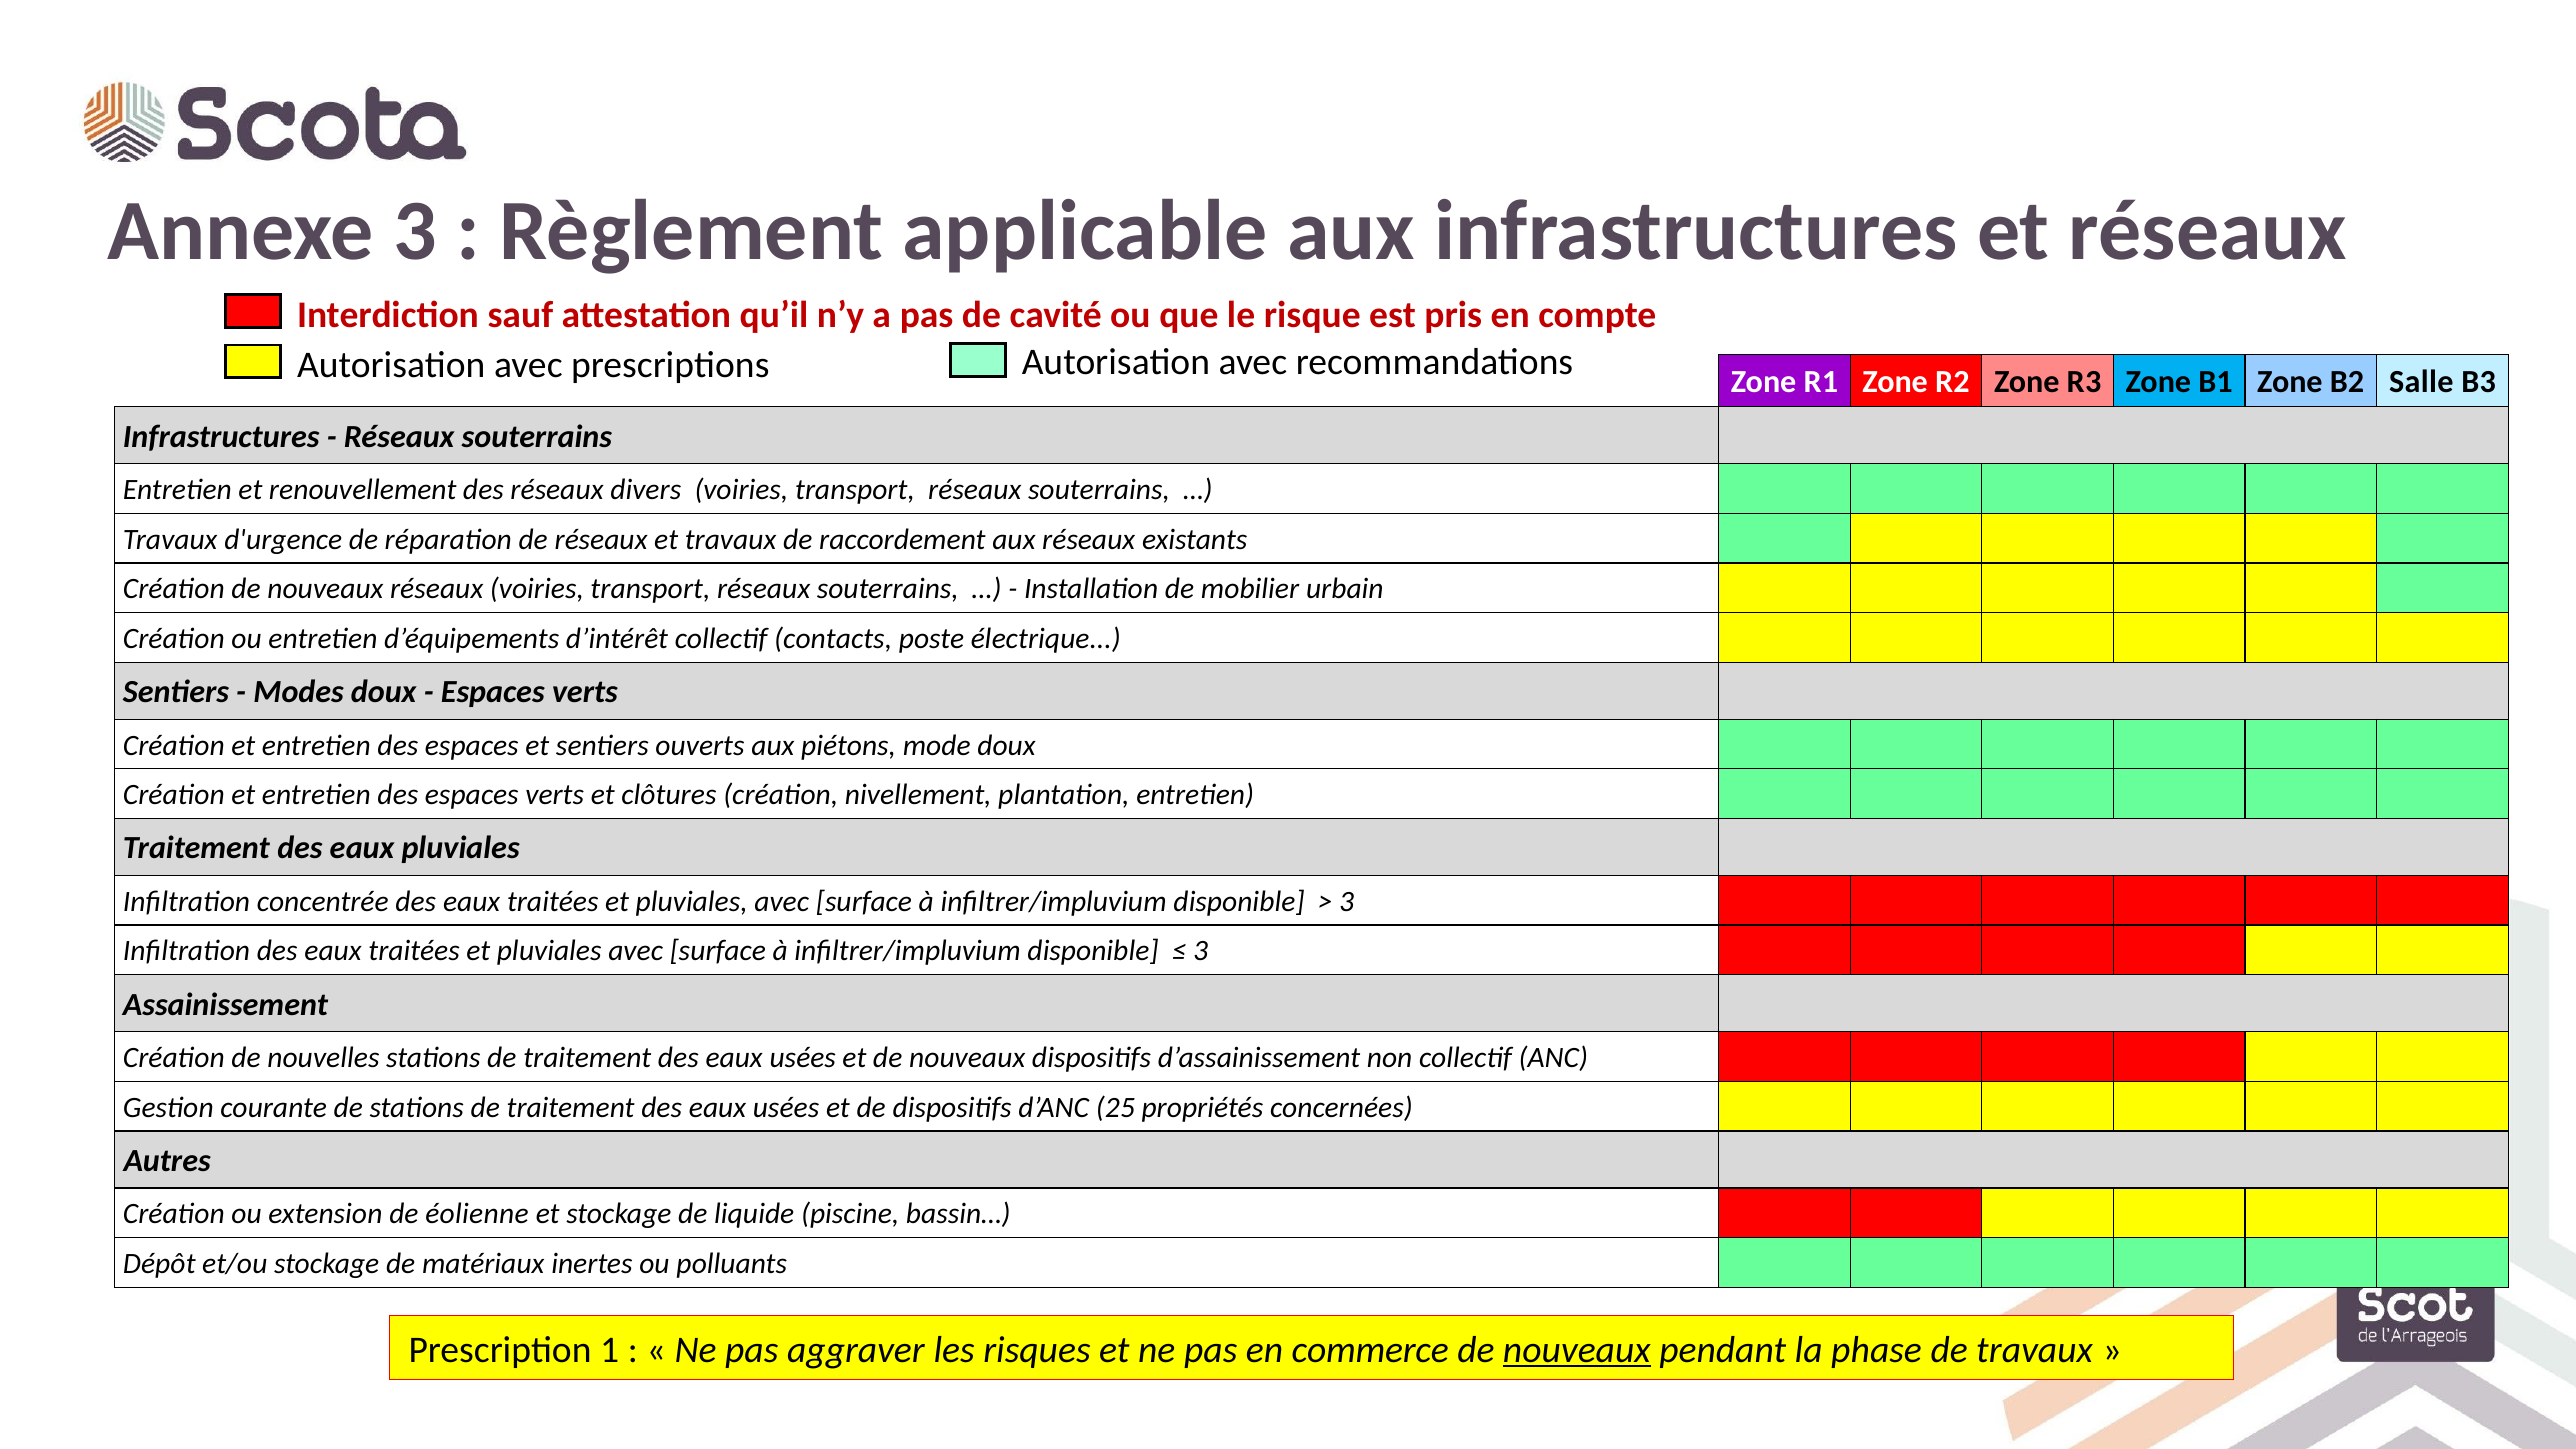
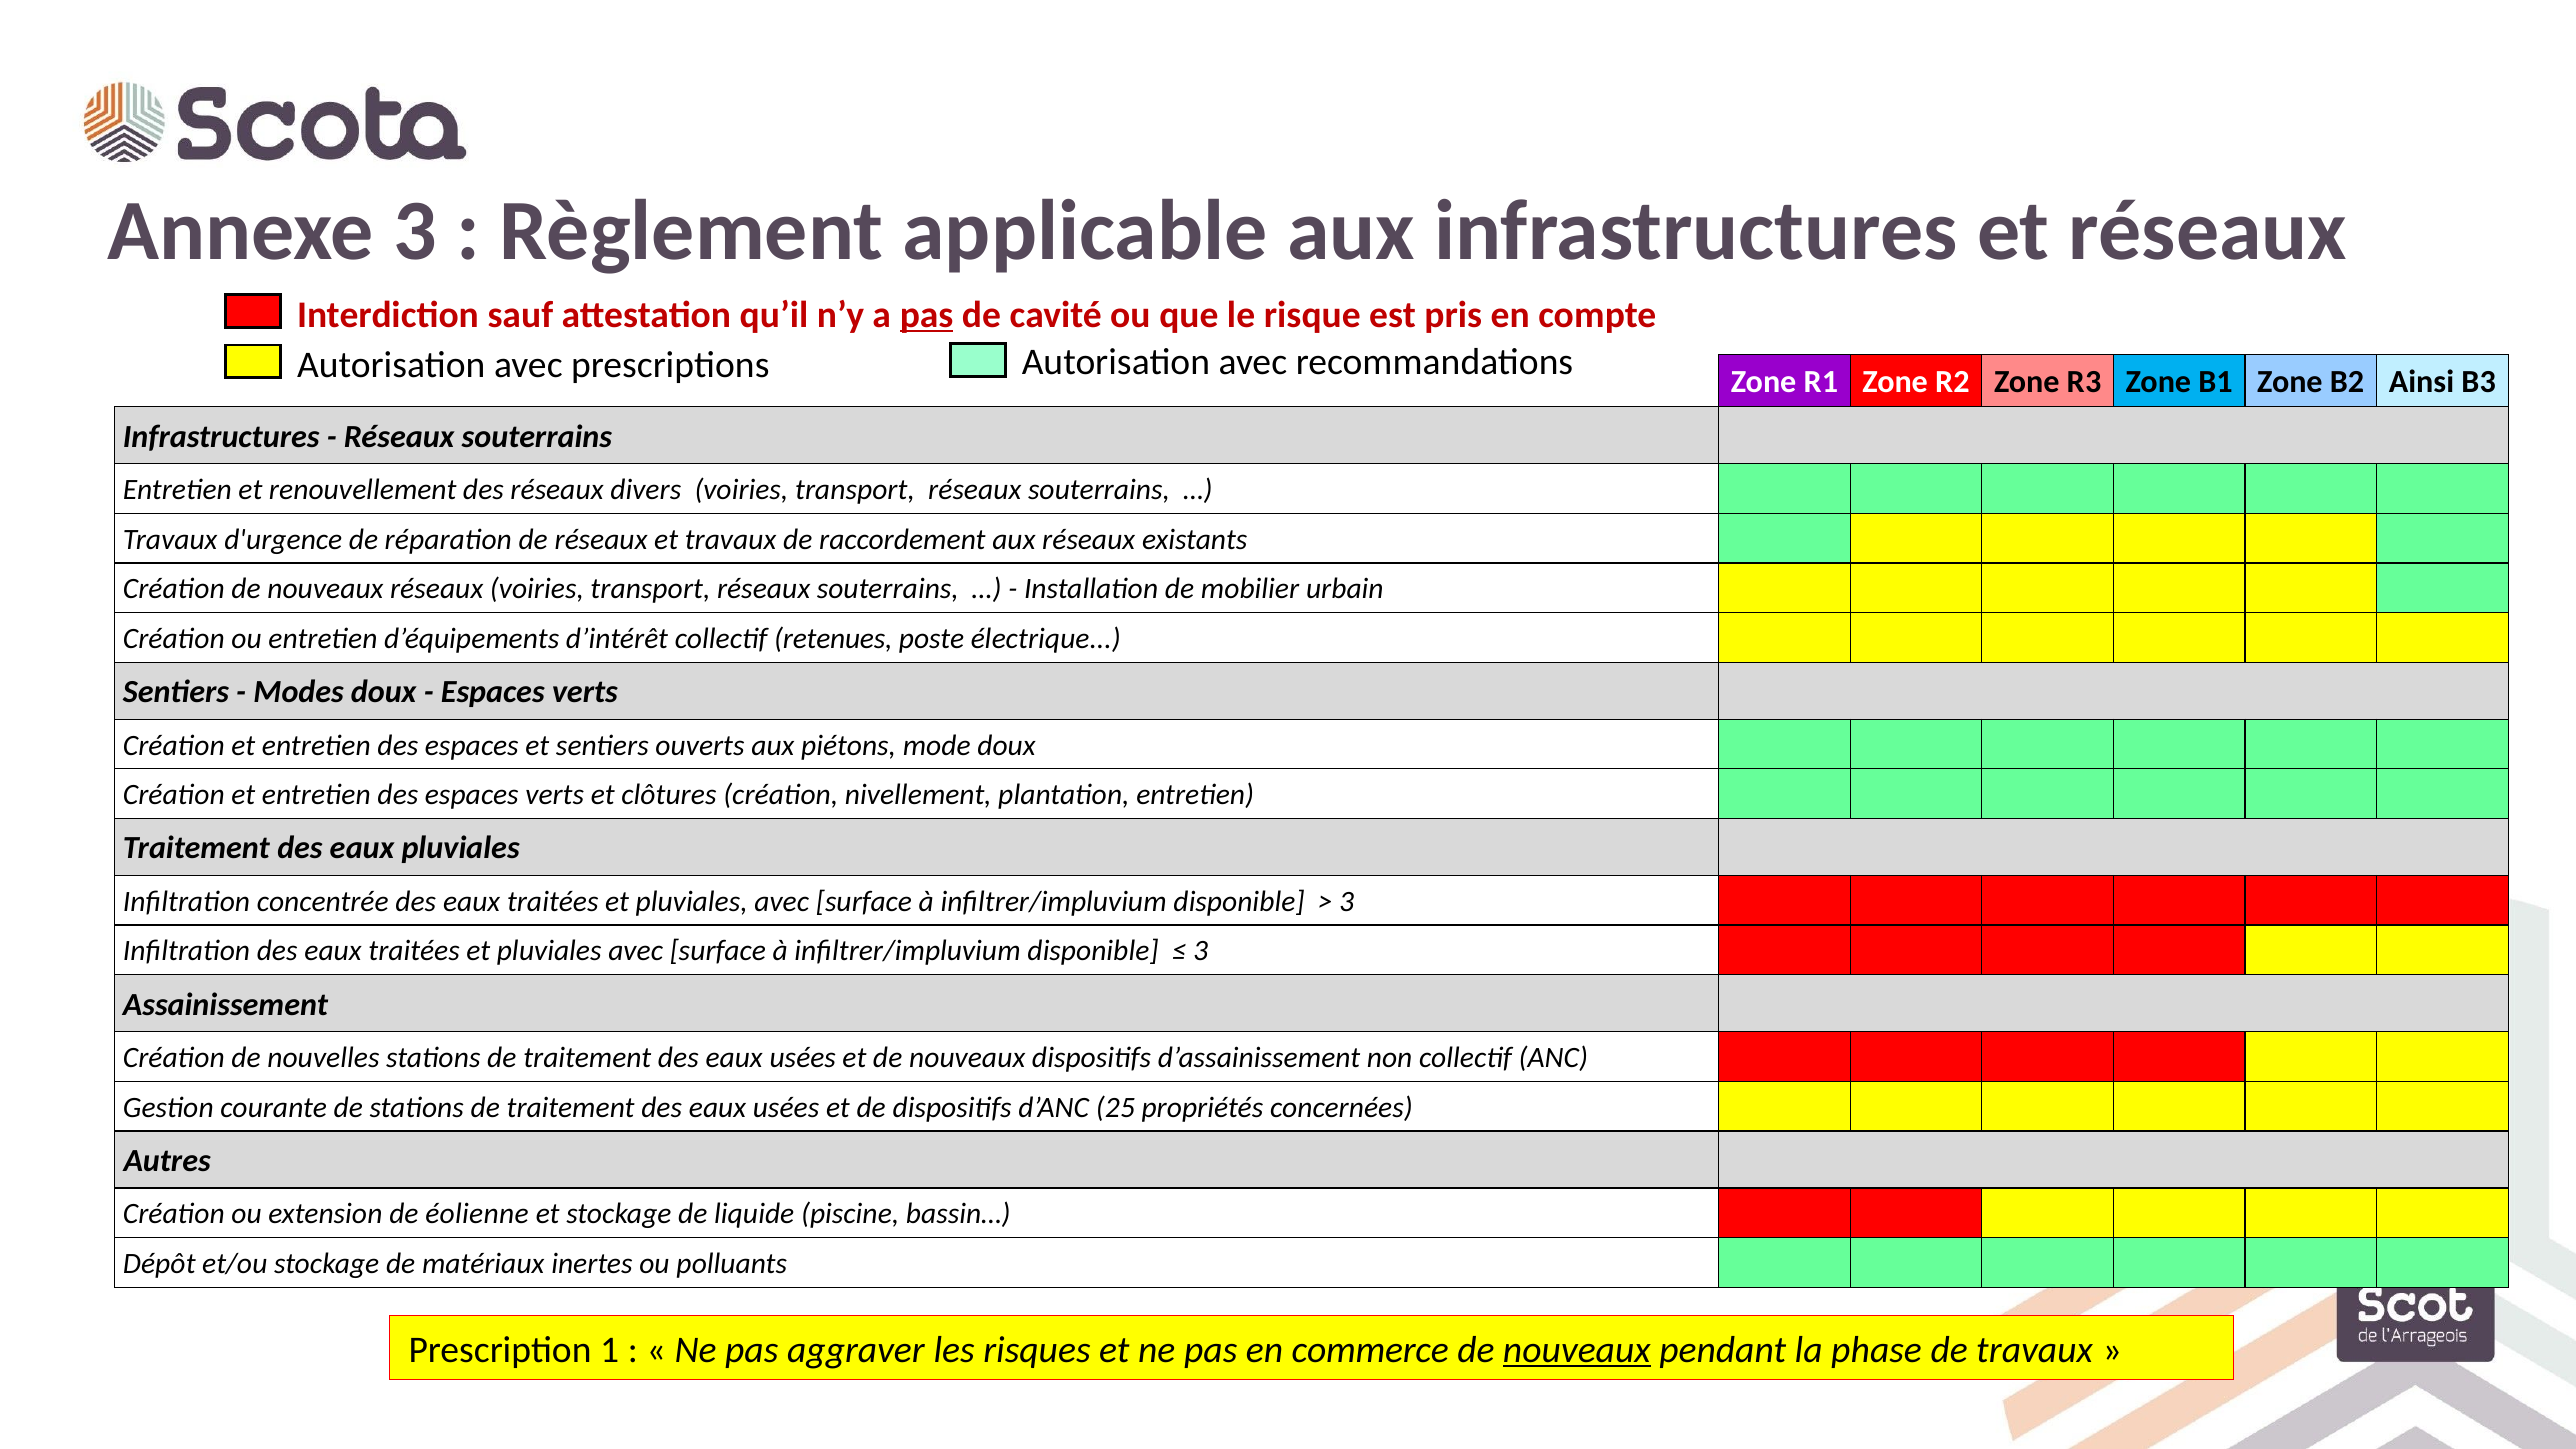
pas underline: none -> present (927, 315)
Salle: Salle -> Ainsi (2422, 382)
contacts: contacts -> retenues (833, 639)
